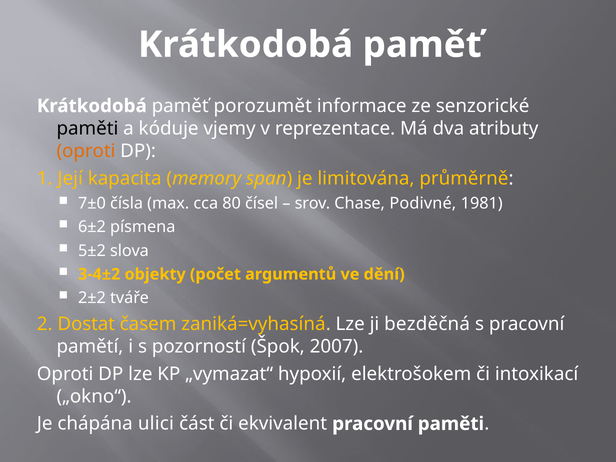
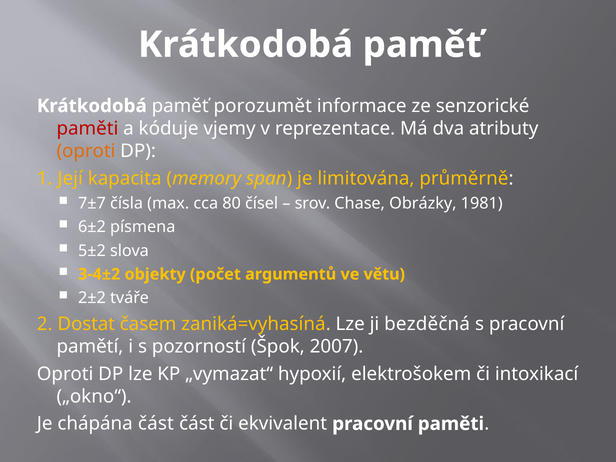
paměti colour: black -> red (87, 129)
7±0: 7±0 -> 7±7 (92, 203)
Podivné: Podivné -> Obrázky (423, 203)
dění: dění -> větu (384, 274)
chápána ulici: ulici -> část (156, 424)
